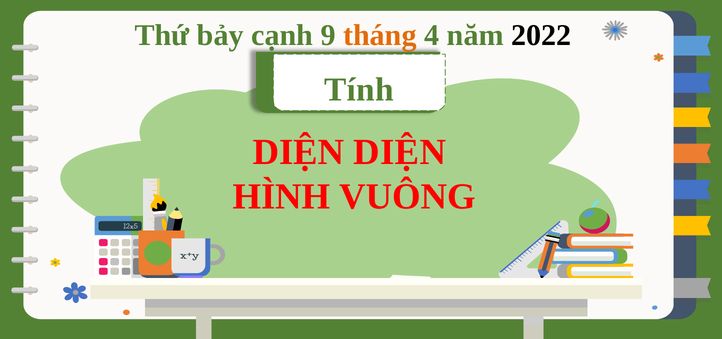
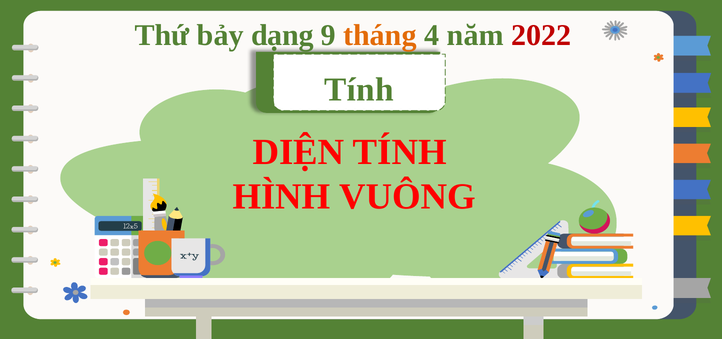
cạnh: cạnh -> dạng (282, 35)
2022 colour: black -> red (541, 35)
DIỆN DIỆN: DIỆN -> TÍNH (400, 152)
